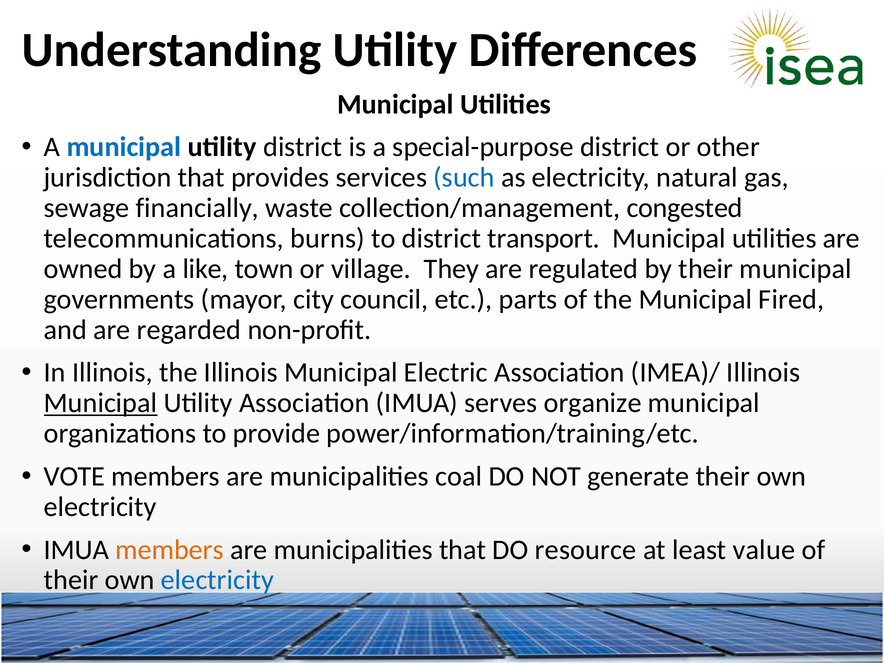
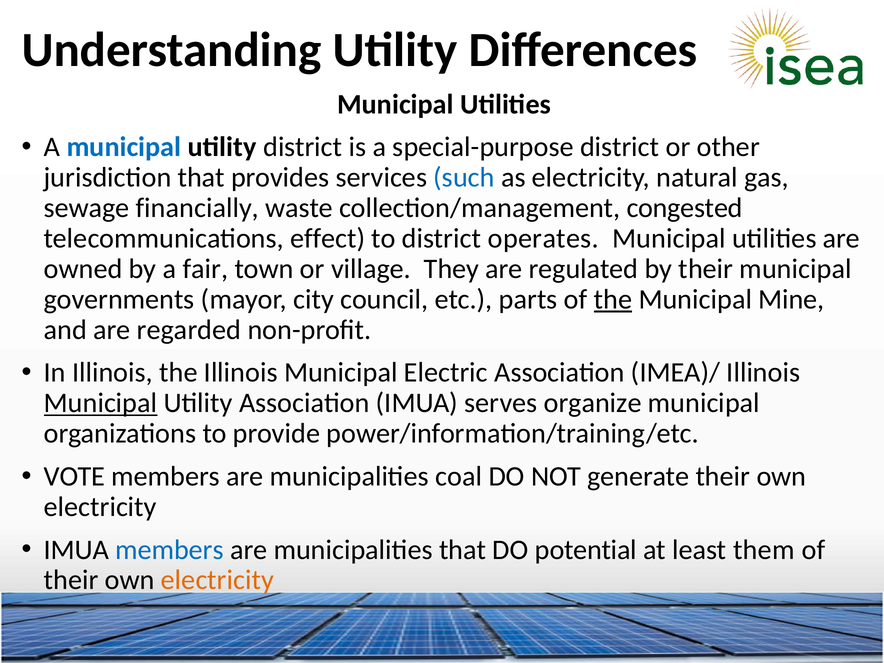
burns: burns -> effect (328, 238)
transport: transport -> operates (543, 238)
like: like -> fair (205, 269)
the underline: none -> present (613, 299)
Fired: Fired -> Mine (791, 299)
members colour: orange -> blue (170, 550)
resource: resource -> potential (586, 550)
value: value -> them (764, 550)
electricity colour: blue -> orange (217, 580)
